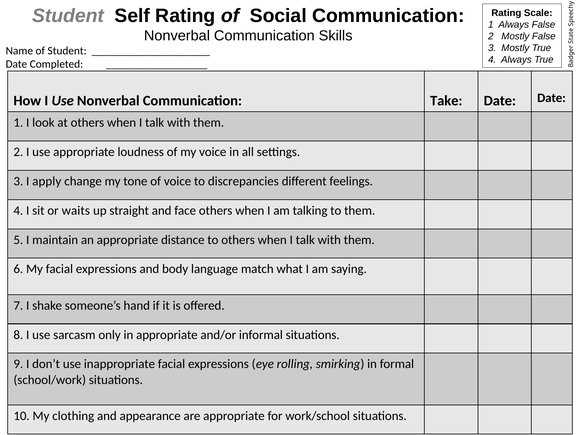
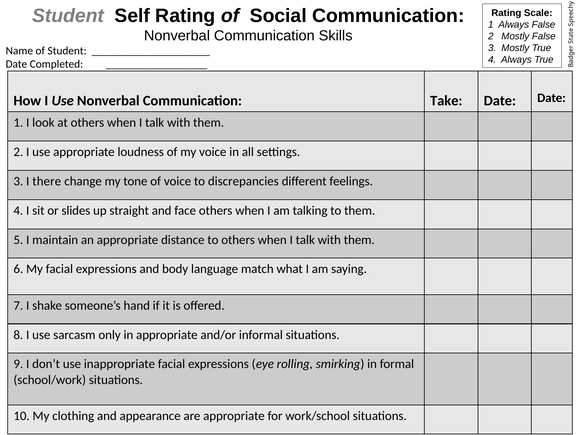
apply: apply -> there (47, 181)
waits: waits -> slides (76, 211)
